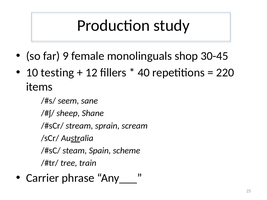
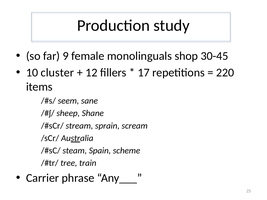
testing: testing -> cluster (57, 73)
40: 40 -> 17 (144, 73)
